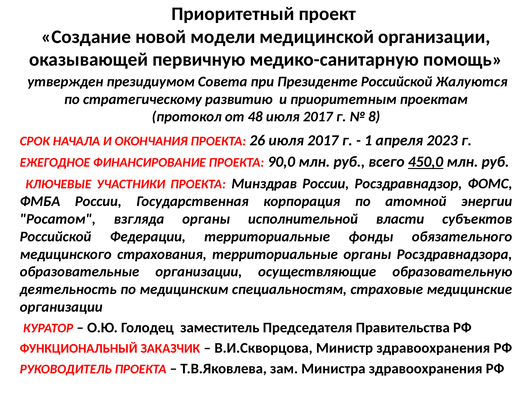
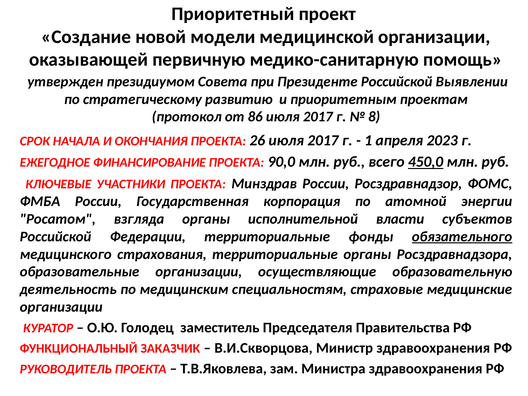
Жалуются: Жалуются -> Выявлении (472, 82)
48: 48 -> 86 (255, 117)
обязательного underline: none -> present (462, 237)
